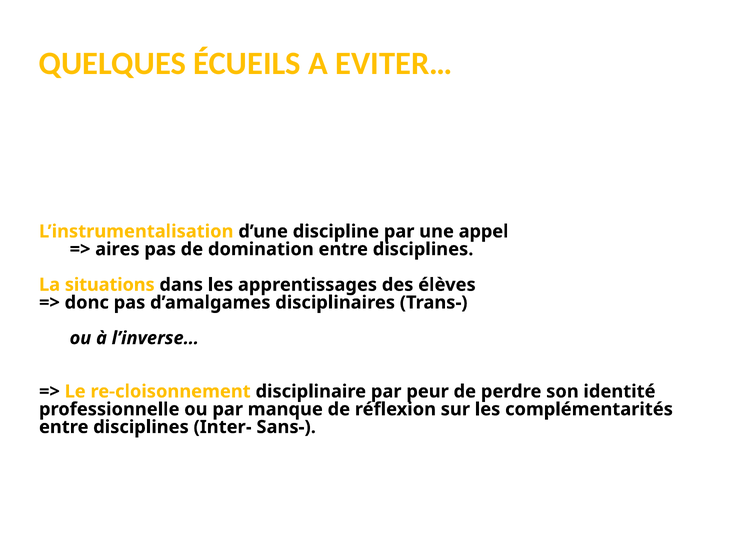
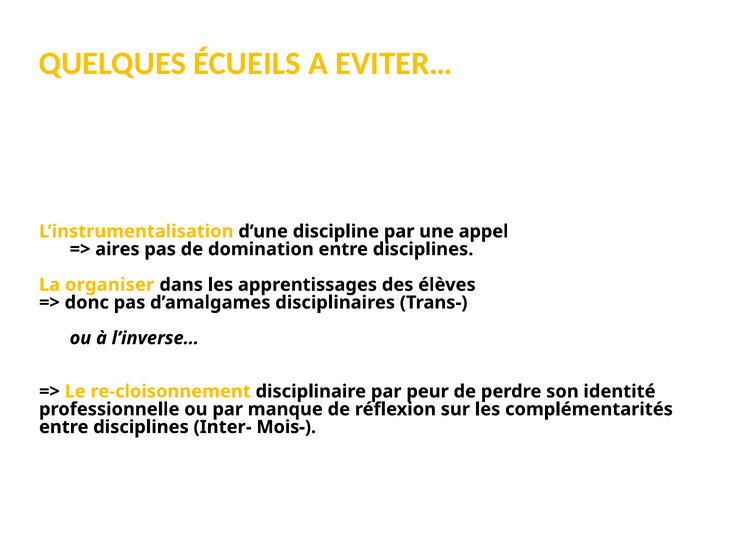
situations: situations -> organiser (110, 285)
Sans-: Sans- -> Mois- (286, 427)
